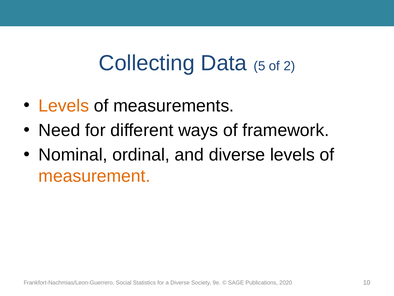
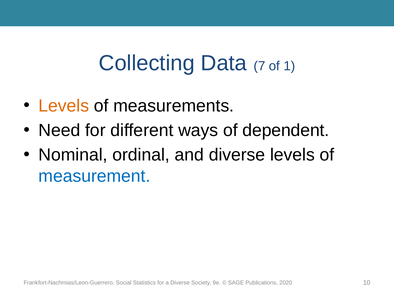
5: 5 -> 7 (259, 66)
2: 2 -> 1 (289, 66)
framework: framework -> dependent (286, 130)
measurement colour: orange -> blue (94, 176)
